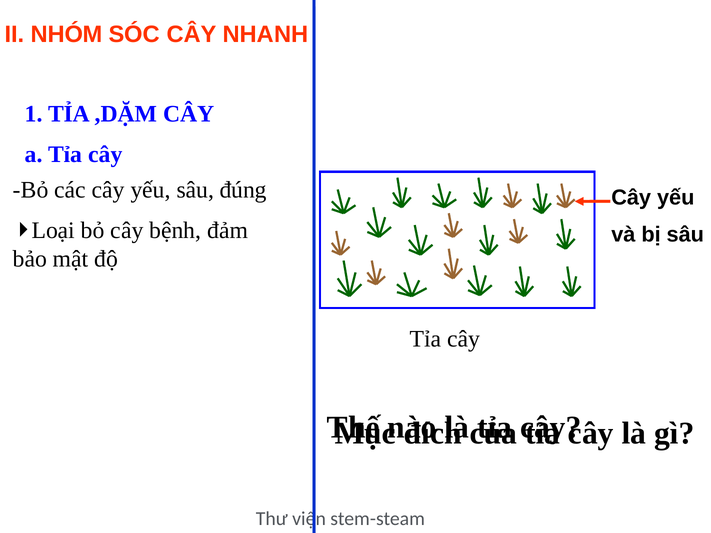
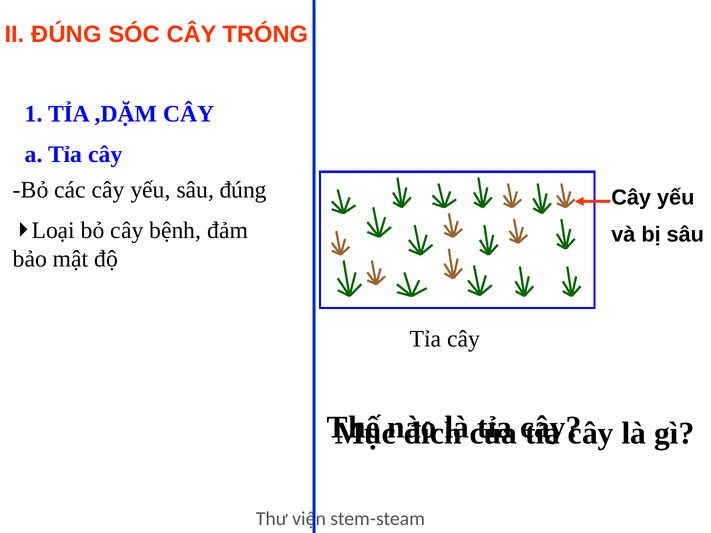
II NHÓM: NHÓM -> ĐÚNG (66, 34)
NHANH: NHANH -> TRÓNG (265, 34)
